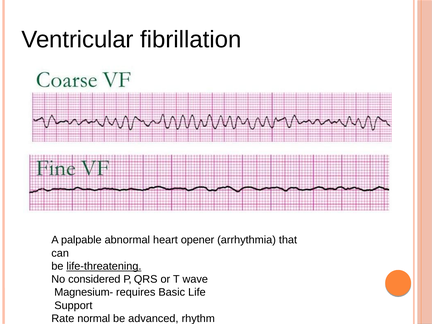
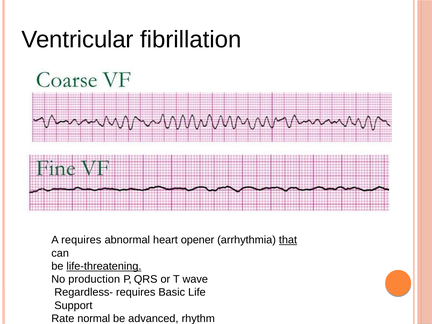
A palpable: palpable -> requires (81, 240)
that underline: none -> present (288, 240)
considered: considered -> production (94, 279)
Magnesium-: Magnesium- -> Regardless- (84, 292)
